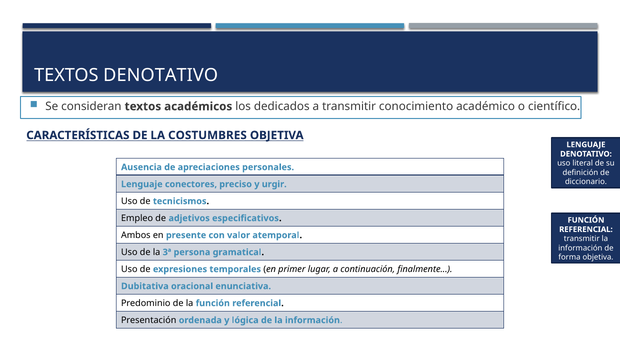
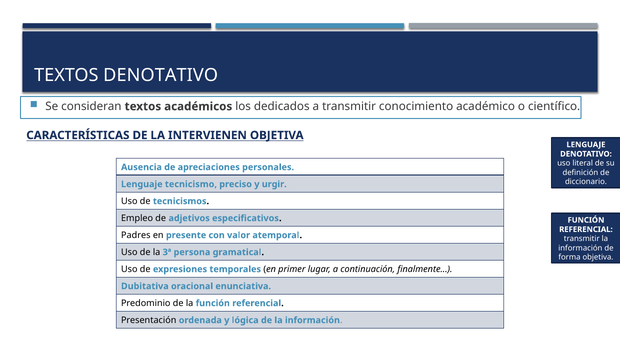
COSTUMBRES: COSTUMBRES -> INTERVIENEN (207, 135)
conectores: conectores -> tecnicismo (191, 184)
Ambos: Ambos -> Padres (136, 235)
